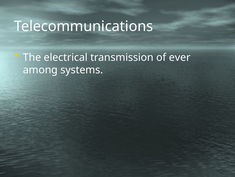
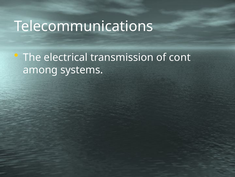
ever: ever -> cont (180, 57)
